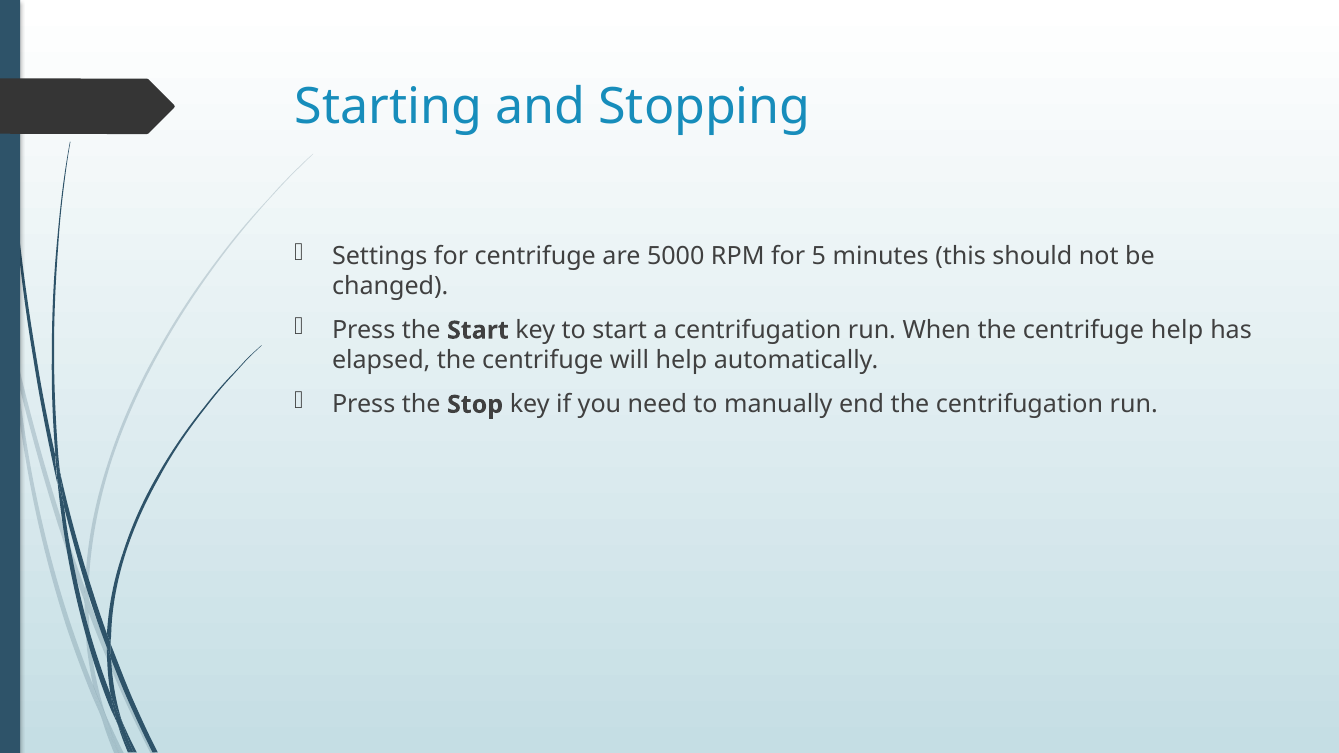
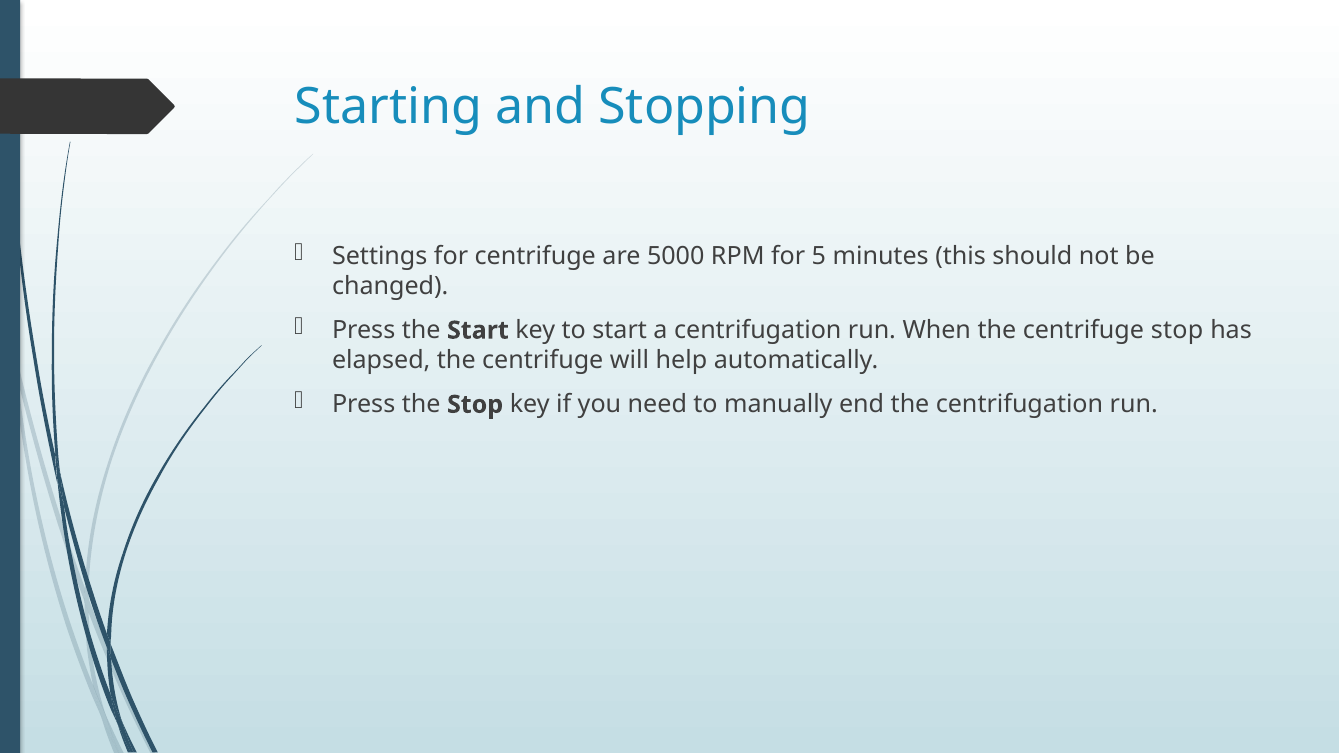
centrifuge help: help -> stop (1177, 330)
